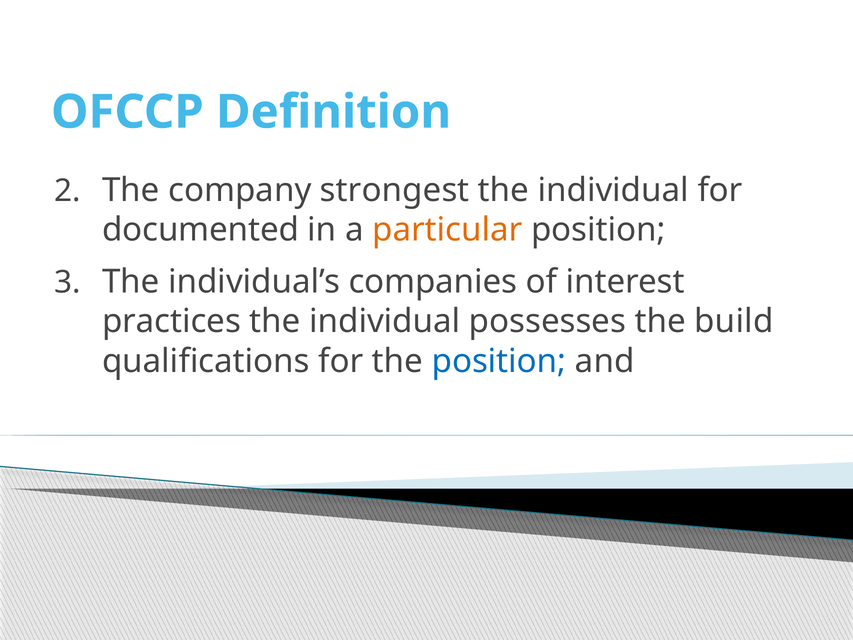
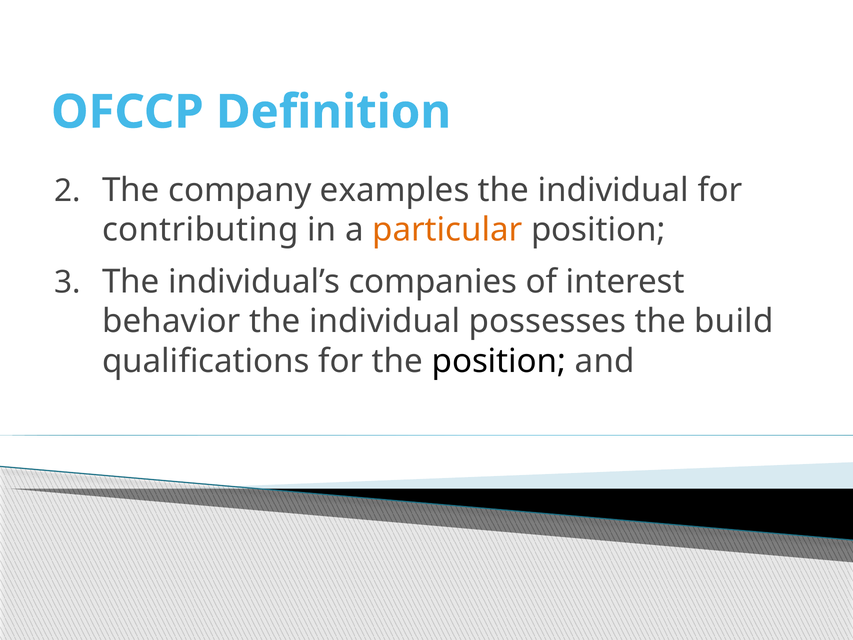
strongest: strongest -> examples (395, 190)
documented: documented -> contributing (200, 230)
practices: practices -> behavior (171, 321)
position colour: blue -> black (499, 361)
